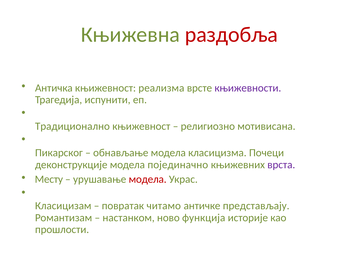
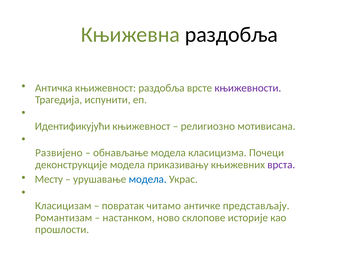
раздобља colour: red -> black (231, 35)
књижевност реализма: реализма -> раздобља (161, 88)
Традиционално: Традиционално -> Идентификујући (72, 126)
Пикарског: Пикарског -> Развијено (59, 153)
појединачно: појединачно -> приказивању (178, 165)
модела colour: red -> blue (148, 180)
функција: функција -> склопове (204, 218)
